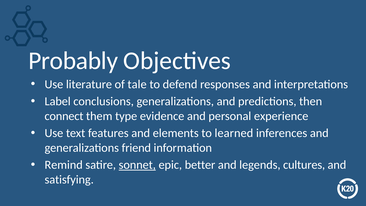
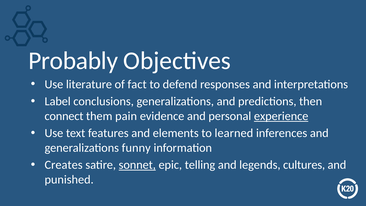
tale: tale -> fact (137, 84)
type: type -> pain (126, 116)
experience underline: none -> present (281, 116)
friend: friend -> funny (136, 148)
Remind: Remind -> Creates (64, 165)
better: better -> telling (200, 165)
satisfying: satisfying -> punished (69, 179)
